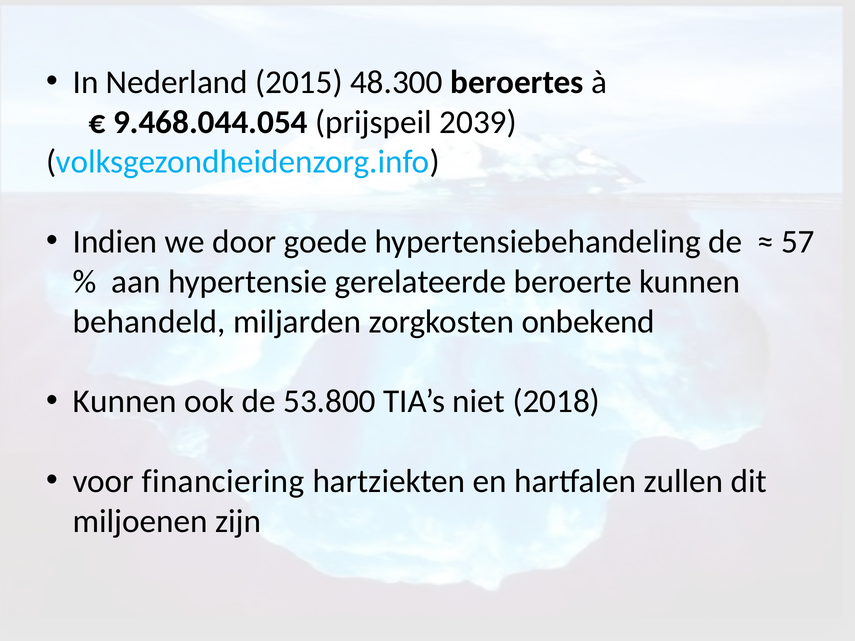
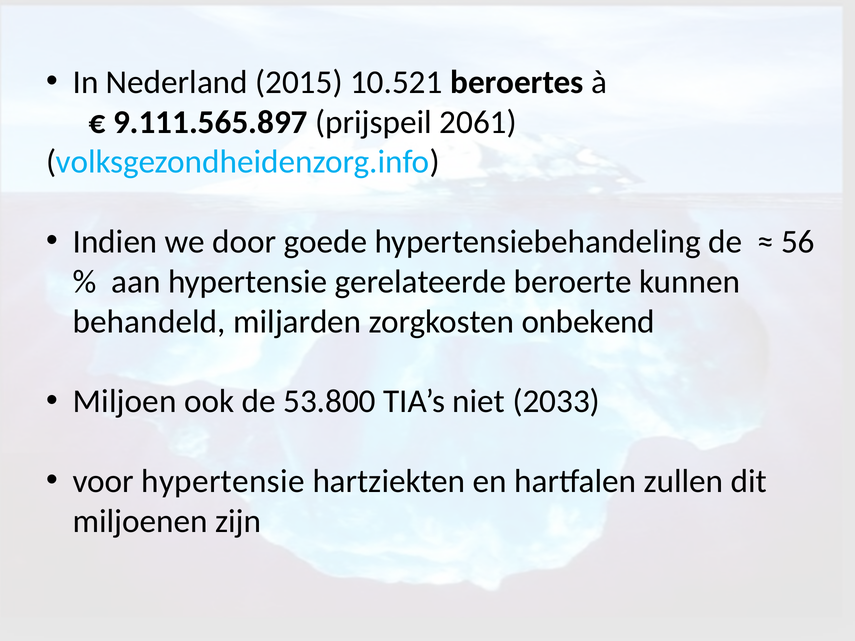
48.300: 48.300 -> 10.521 (396, 82)
9.468.044.054: 9.468.044.054 -> 9.111.565.897 (210, 122)
2039: 2039 -> 2061 (478, 122)
57: 57 -> 56 (798, 242)
Kunnen: Kunnen -> Miljoen (125, 402)
2018: 2018 -> 2033 (556, 402)
voor financiering: financiering -> hypertensie (223, 481)
